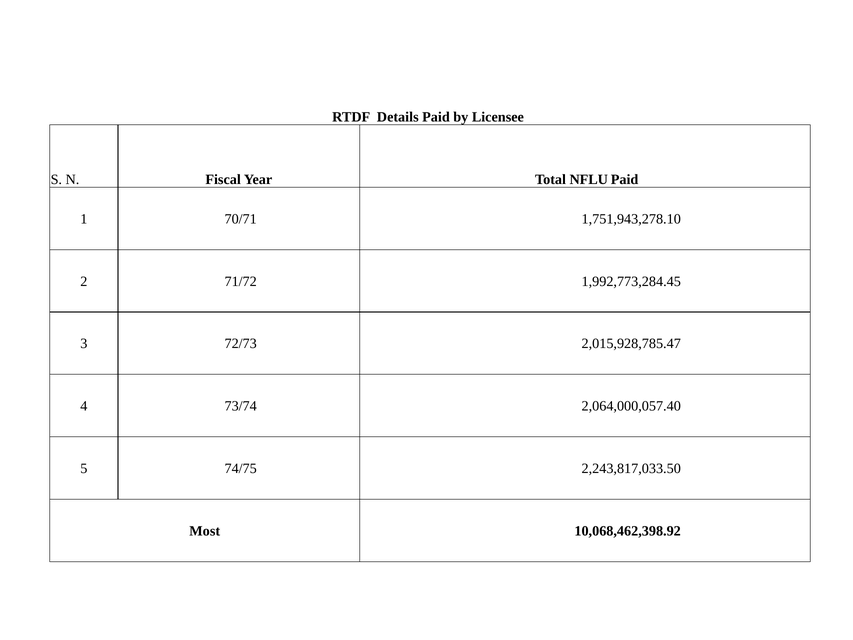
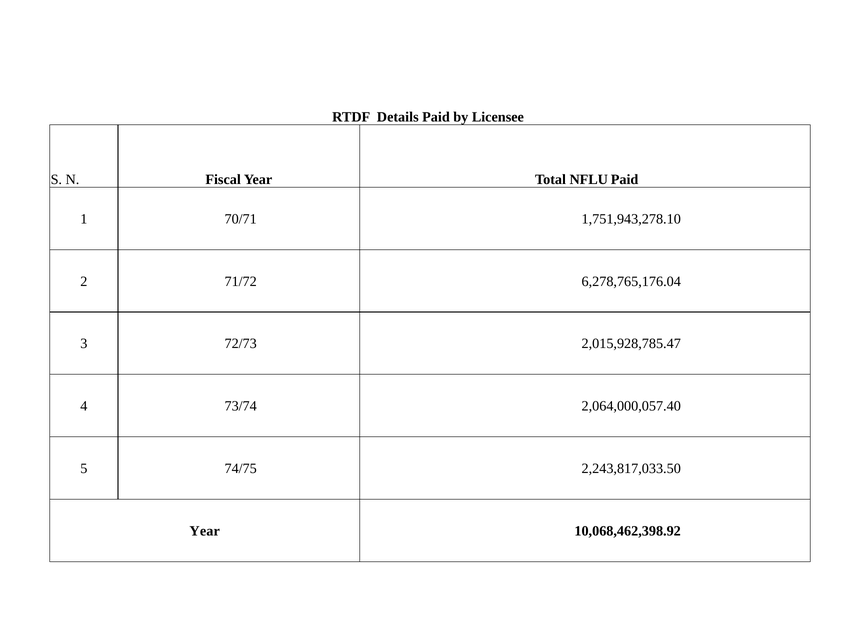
1,992,773,284.45: 1,992,773,284.45 -> 6,278,765,176.04 (631, 281)
Most: Most -> Year (205, 531)
